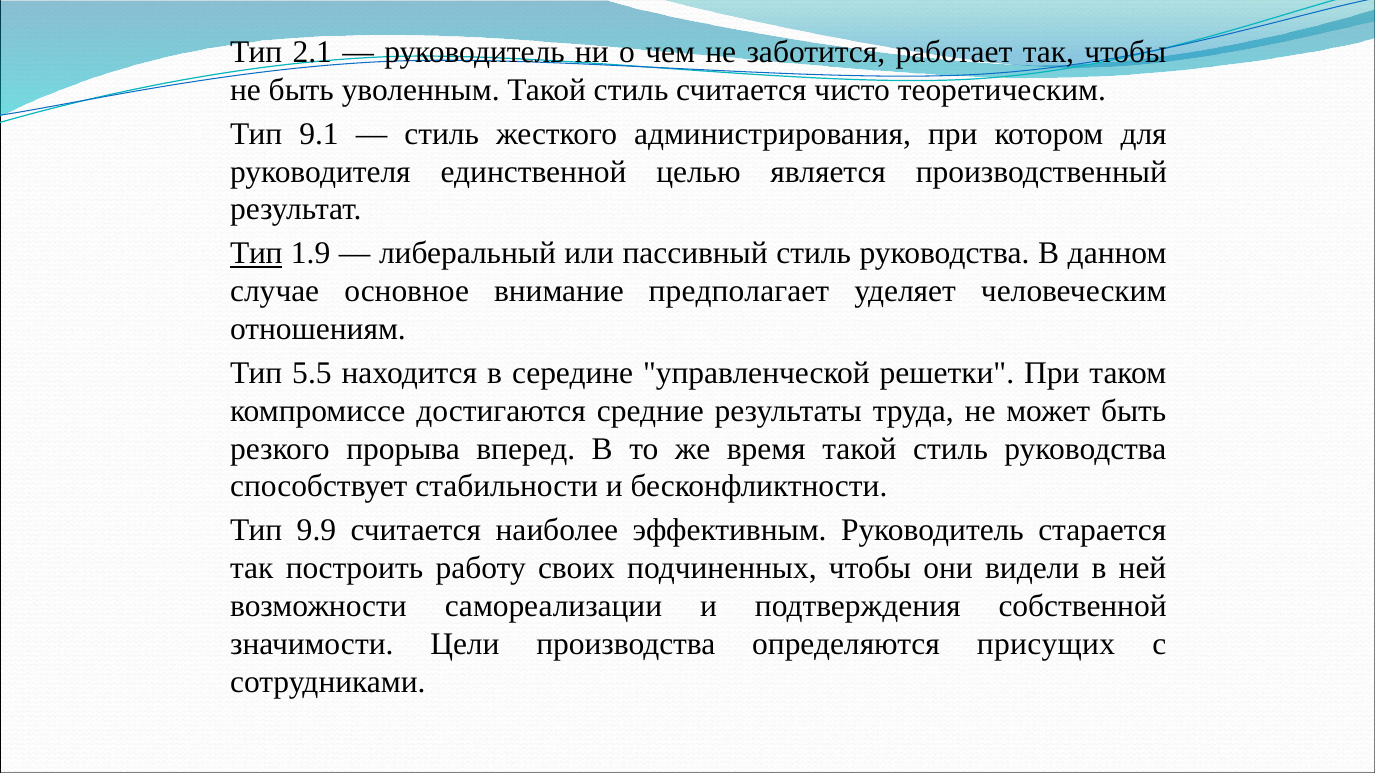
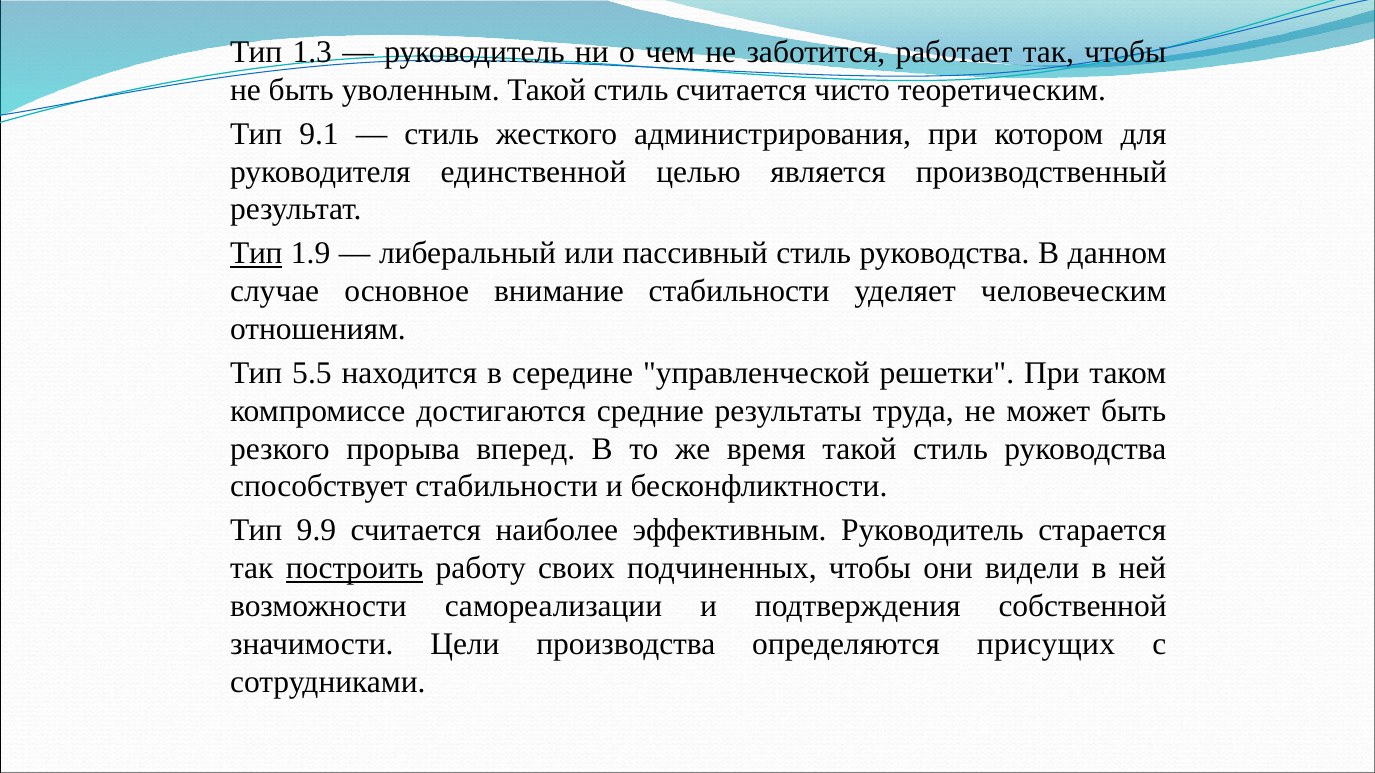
2.1: 2.1 -> 1.3 (312, 52)
внимание предполагает: предполагает -> стабильности (739, 291)
построить underline: none -> present (355, 569)
